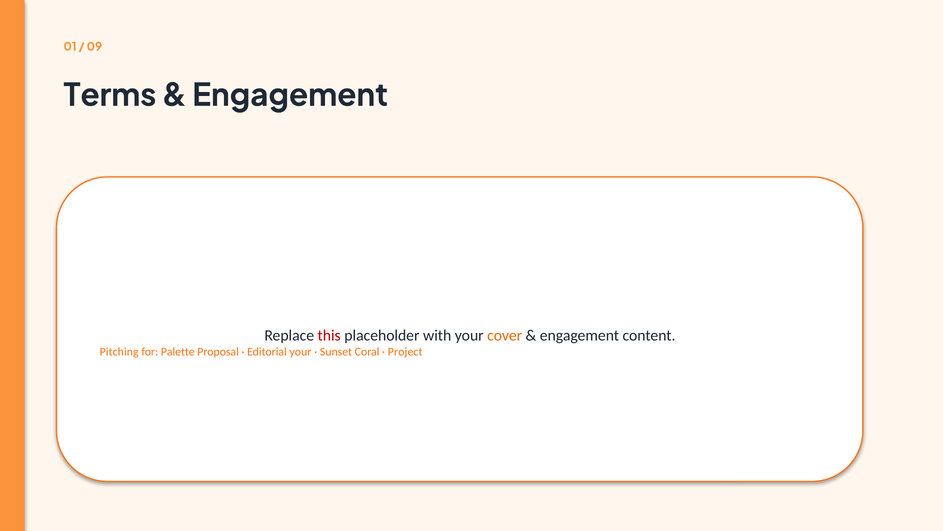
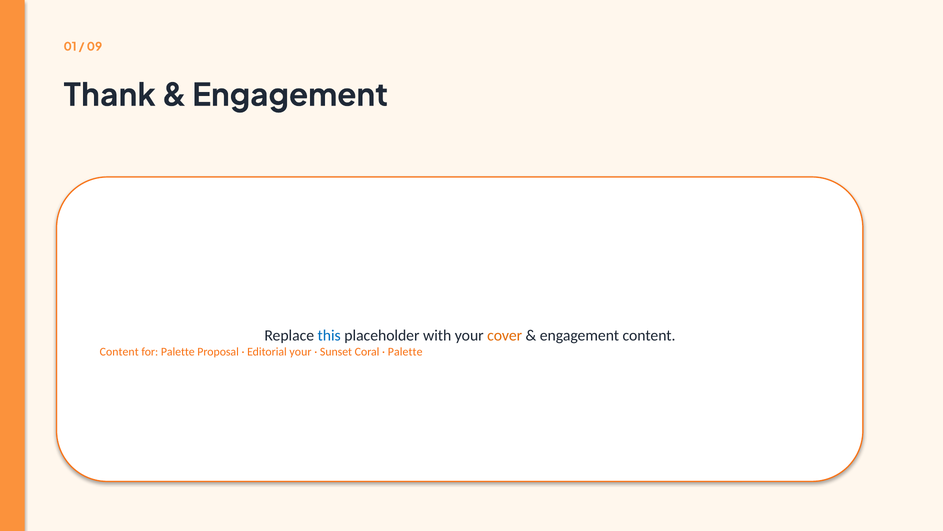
Terms: Terms -> Thank (110, 95)
this colour: red -> blue (329, 335)
Pitching: Pitching -> Content (119, 351)
Project: Project -> Palette (405, 351)
